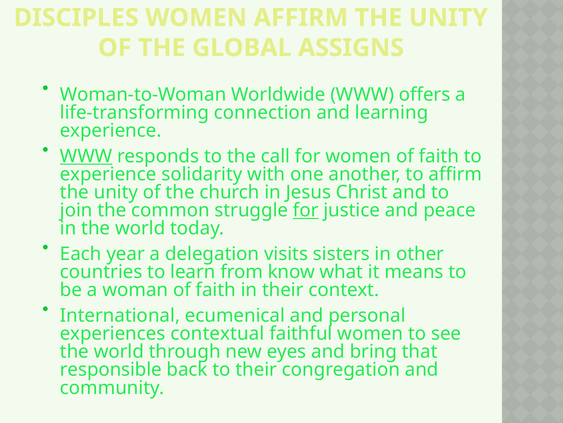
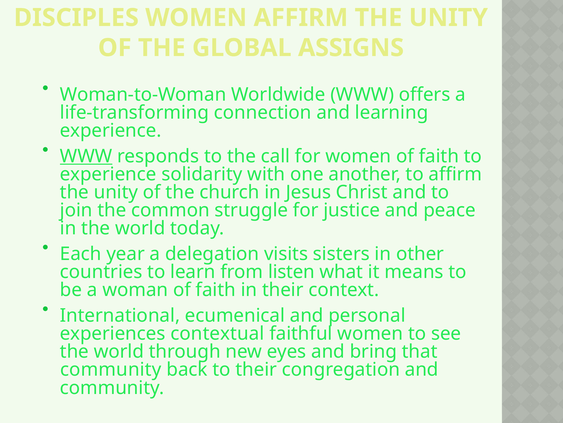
for underline: present -> none (306, 210)
know: know -> listen (291, 272)
responsible: responsible -> community (111, 369)
